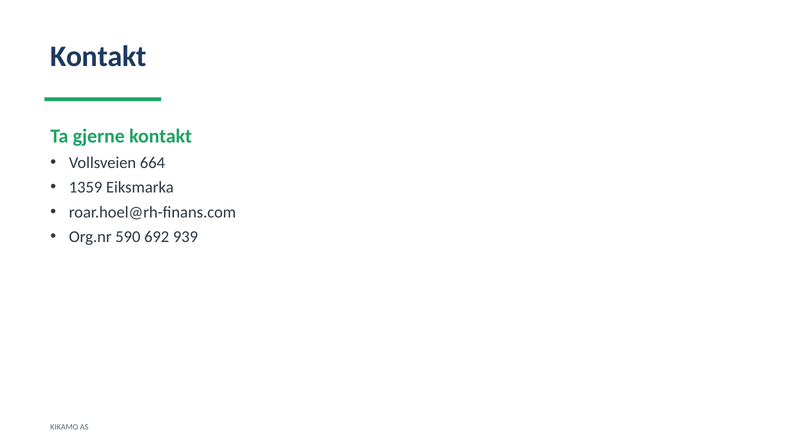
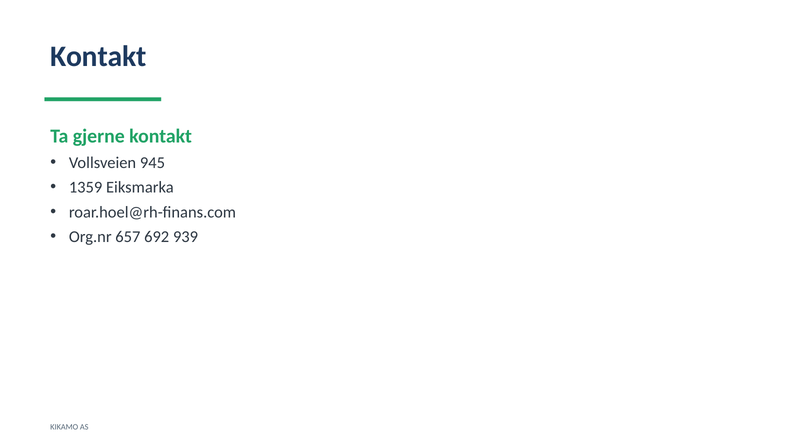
664: 664 -> 945 (152, 163)
590: 590 -> 657 (128, 237)
